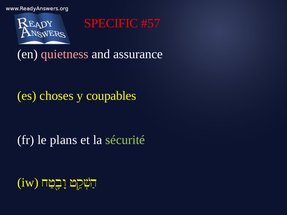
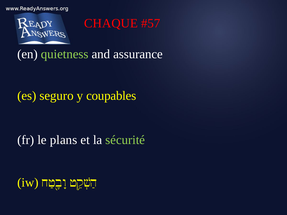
SPECIFIC: SPECIFIC -> CHAQUE (111, 23)
quietness colour: pink -> light green (65, 54)
choses: choses -> seguro (57, 96)
